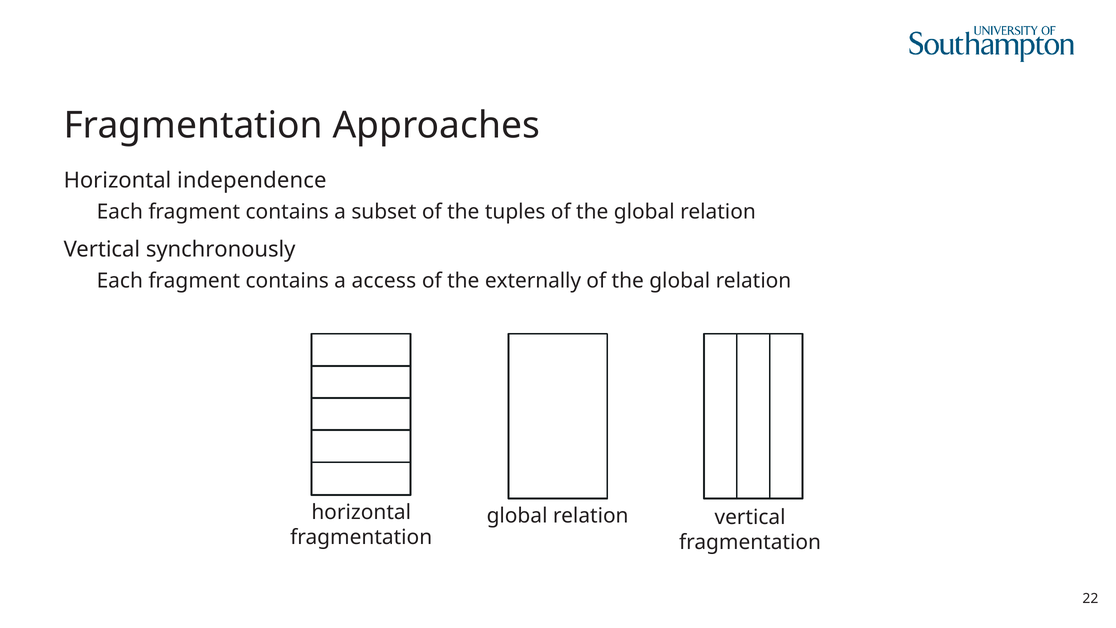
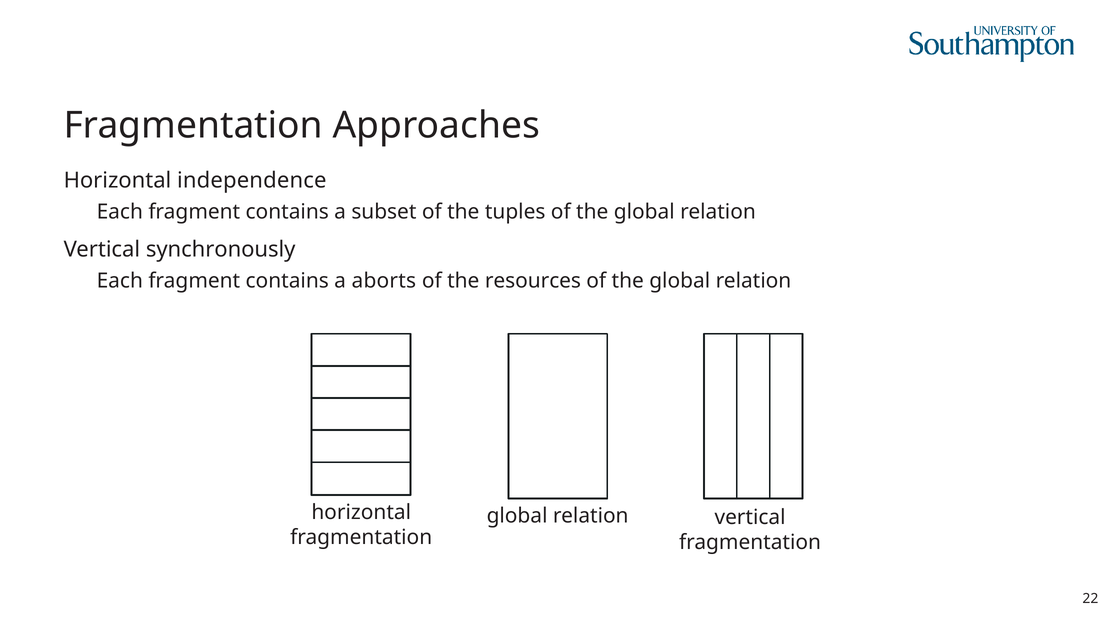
access: access -> aborts (384, 281)
externally: externally -> resources (533, 281)
